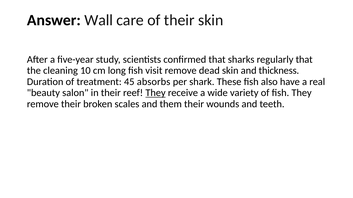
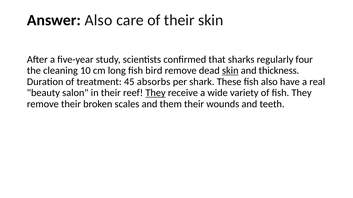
Answer Wall: Wall -> Also (99, 20)
regularly that: that -> four (304, 60)
visit: visit -> bird (154, 71)
skin underline: none -> present (230, 71)
